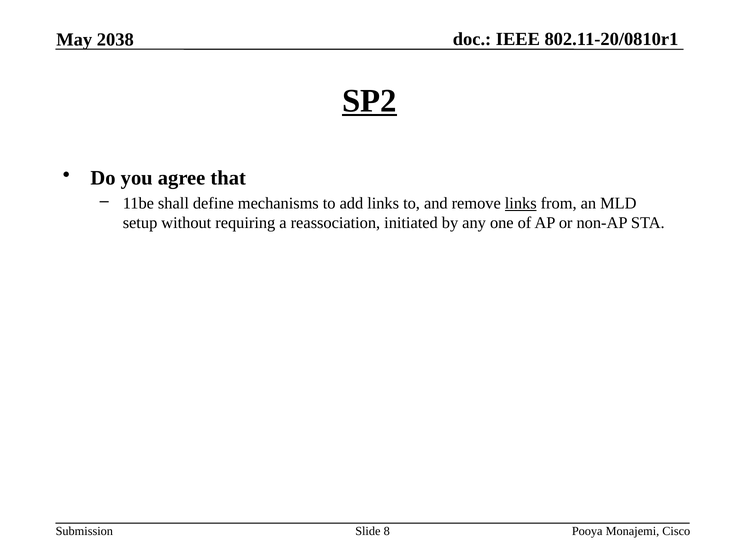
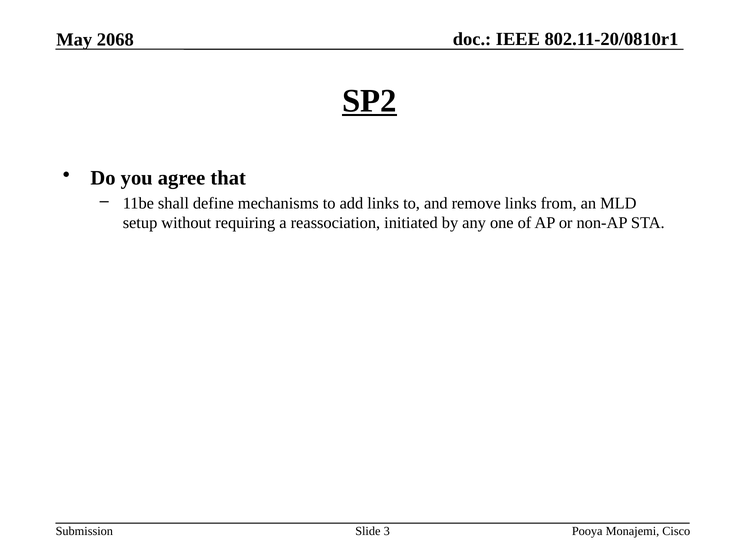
2038: 2038 -> 2068 (115, 39)
links underline: present -> none (521, 203)
8: 8 -> 3 (387, 532)
